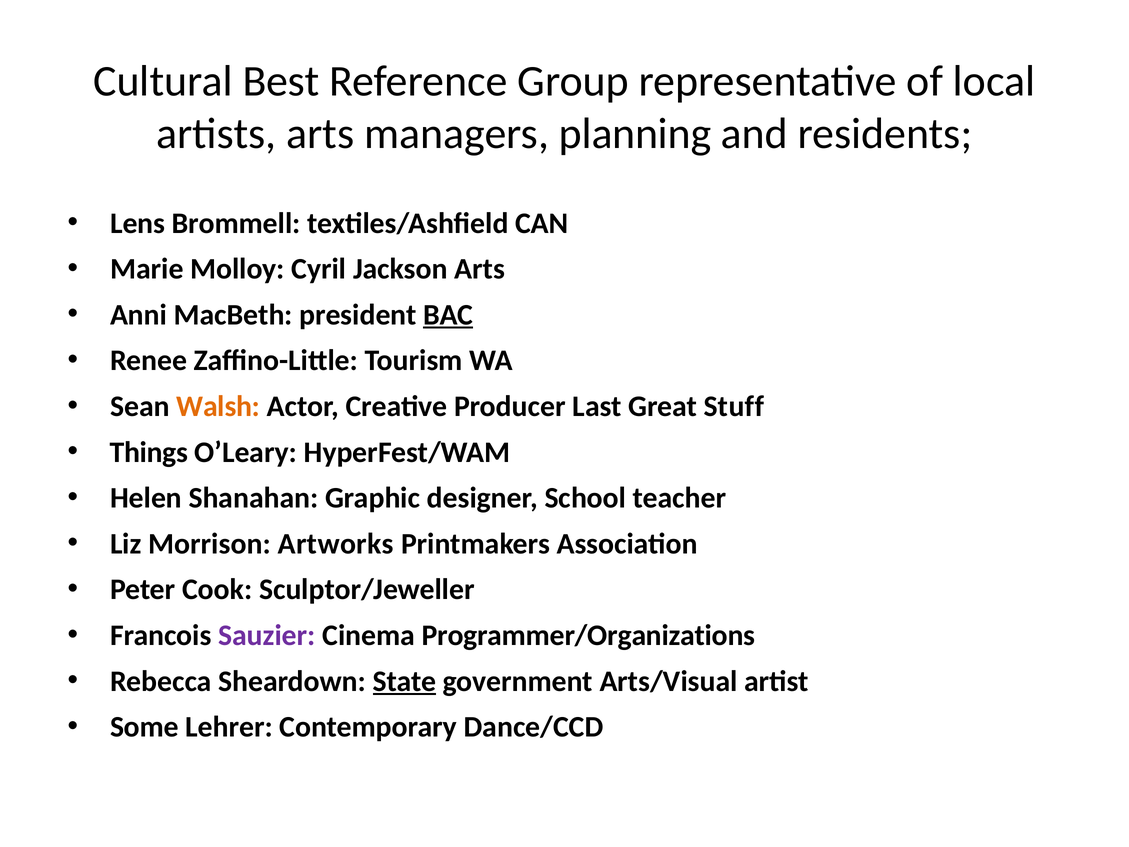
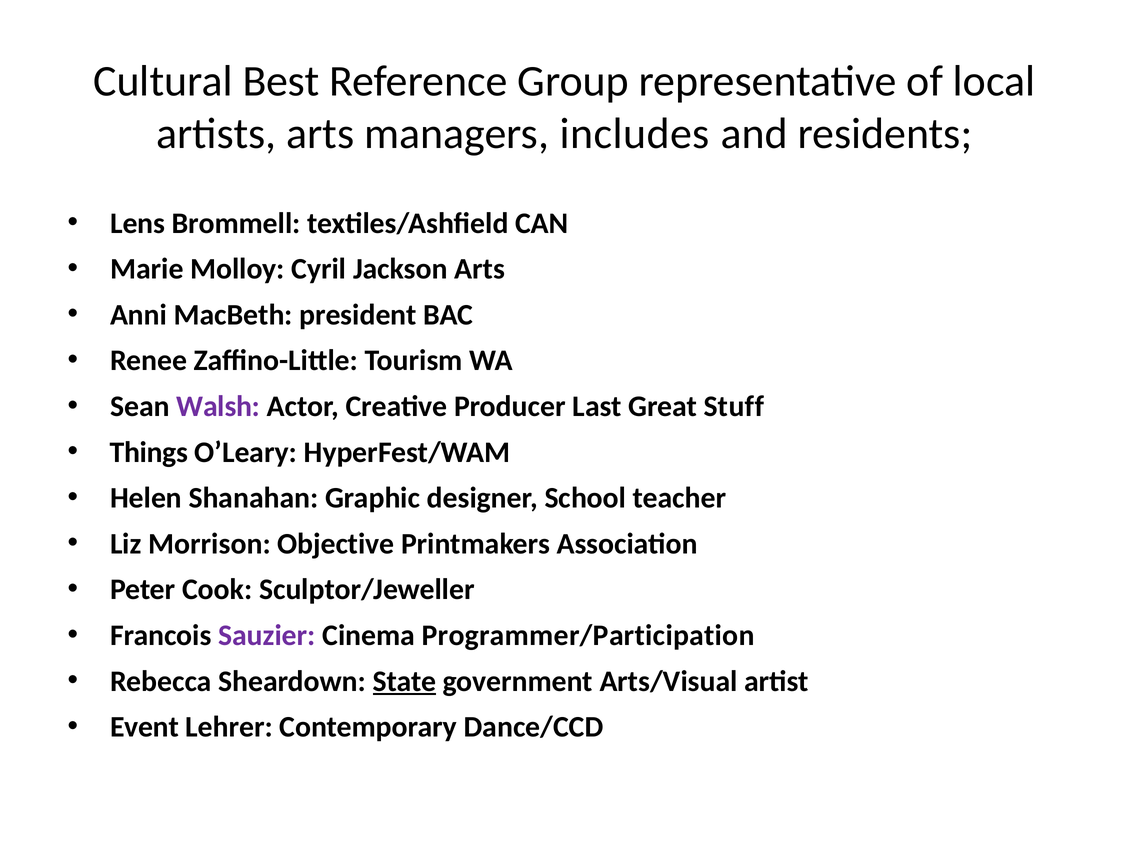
planning: planning -> includes (635, 134)
BAC underline: present -> none (448, 315)
Walsh colour: orange -> purple (218, 406)
Artworks: Artworks -> Objective (336, 544)
Programmer/Organizations: Programmer/Organizations -> Programmer/Participation (588, 635)
Some: Some -> Event (145, 727)
